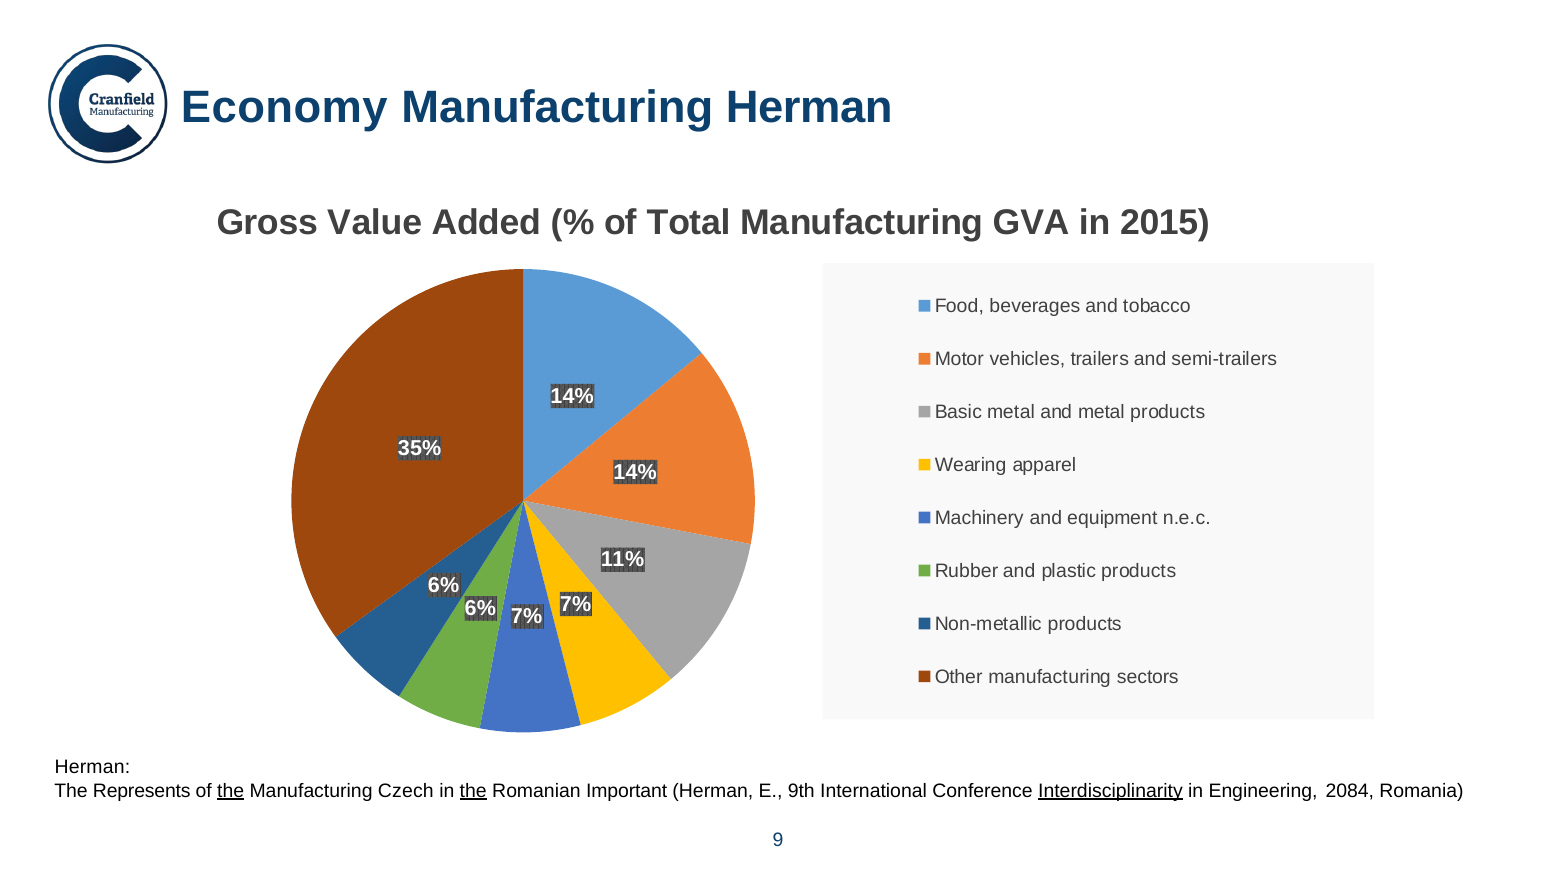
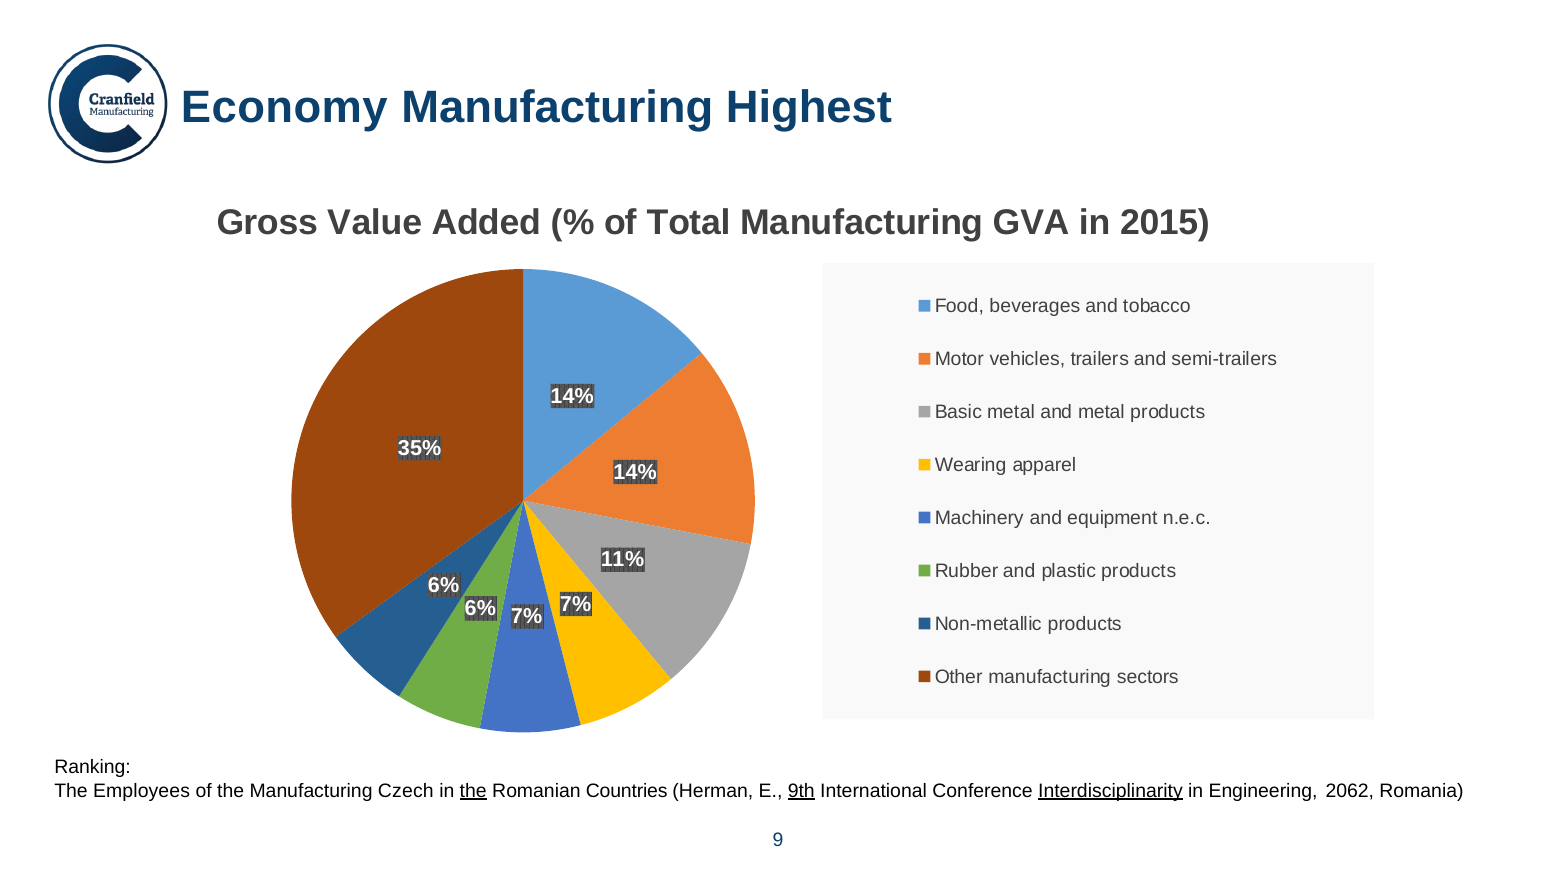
Manufacturing Herman: Herman -> Highest (809, 108)
Herman: Herman -> Ranking (93, 768)
Represents: Represents -> Employees (142, 791)
the underline: present -> none (231, 791)
Important: Important -> Countries (627, 791)
9th underline: none -> present (801, 791)
2084: 2084 -> 2062 (1350, 791)
